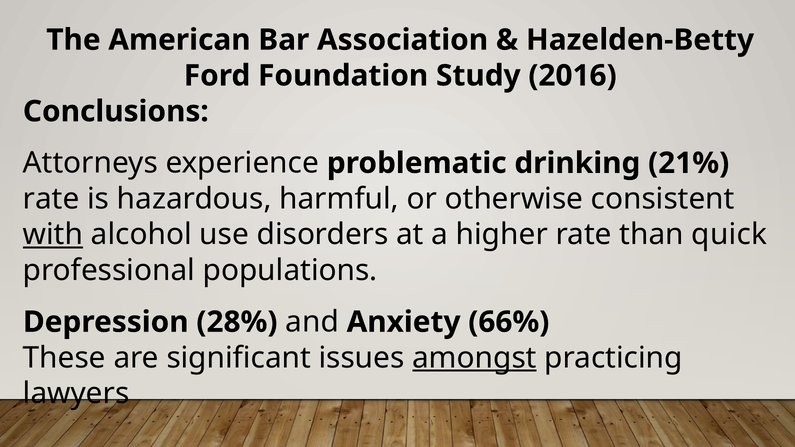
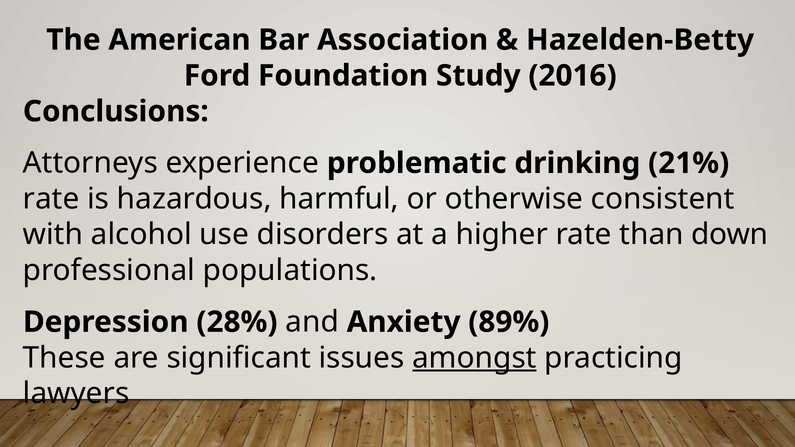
with underline: present -> none (53, 235)
quick: quick -> down (730, 235)
66%: 66% -> 89% (509, 322)
